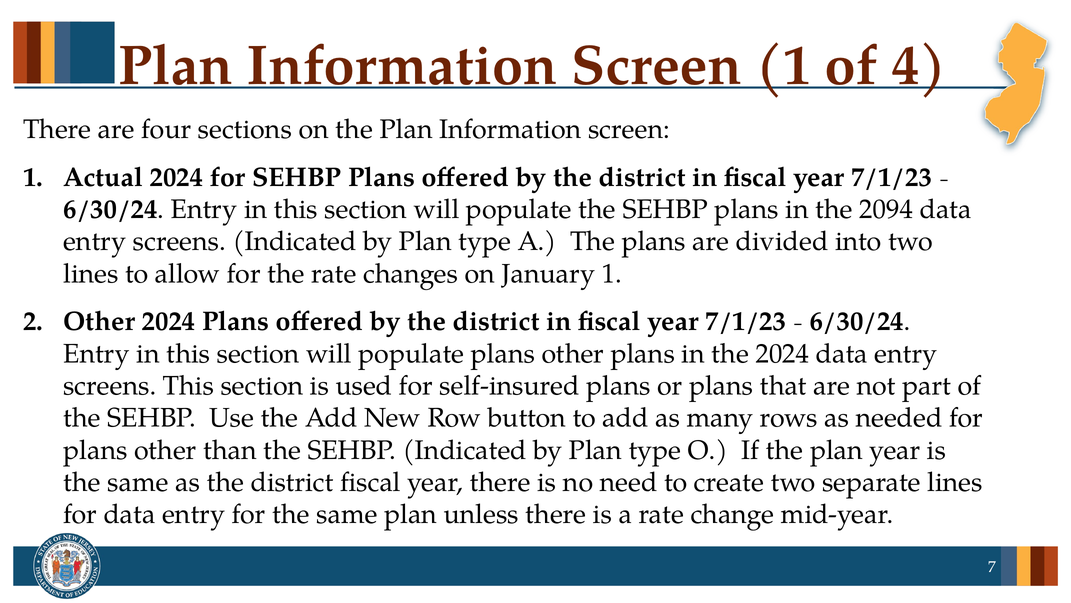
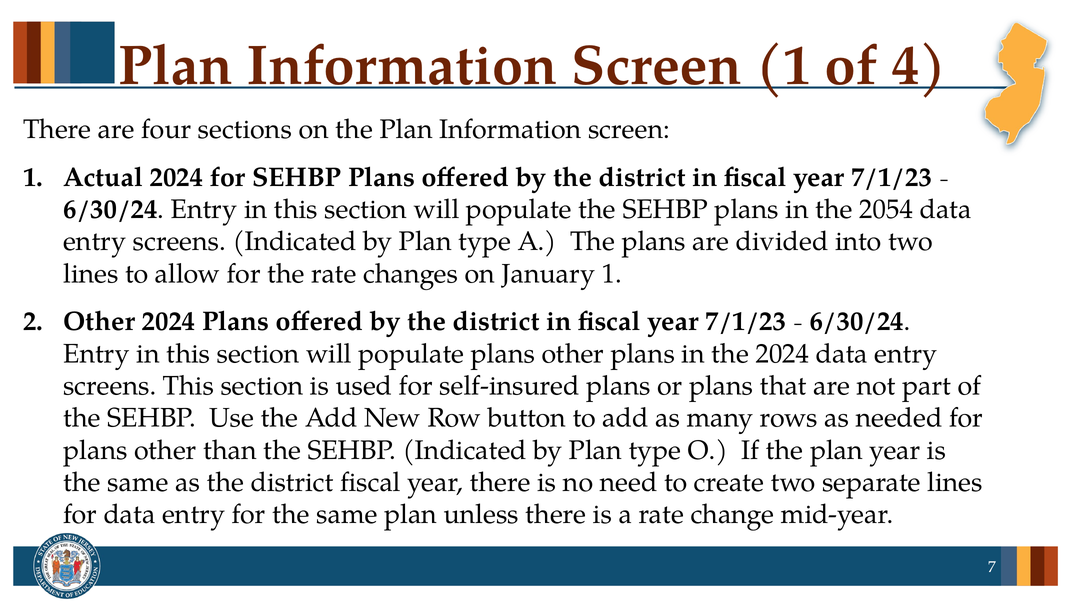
2094: 2094 -> 2054 (886, 209)
